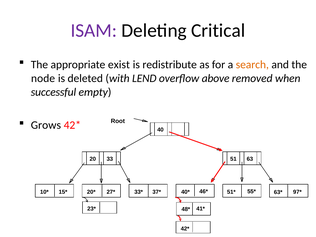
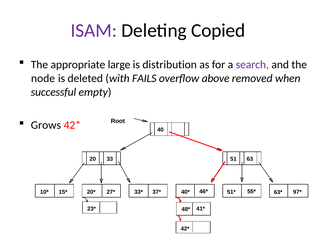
Critical: Critical -> Copied (218, 31)
exist: exist -> large (119, 65)
redistribute: redistribute -> distribution (170, 65)
search colour: orange -> purple (252, 65)
LEND: LEND -> FAILS (144, 78)
